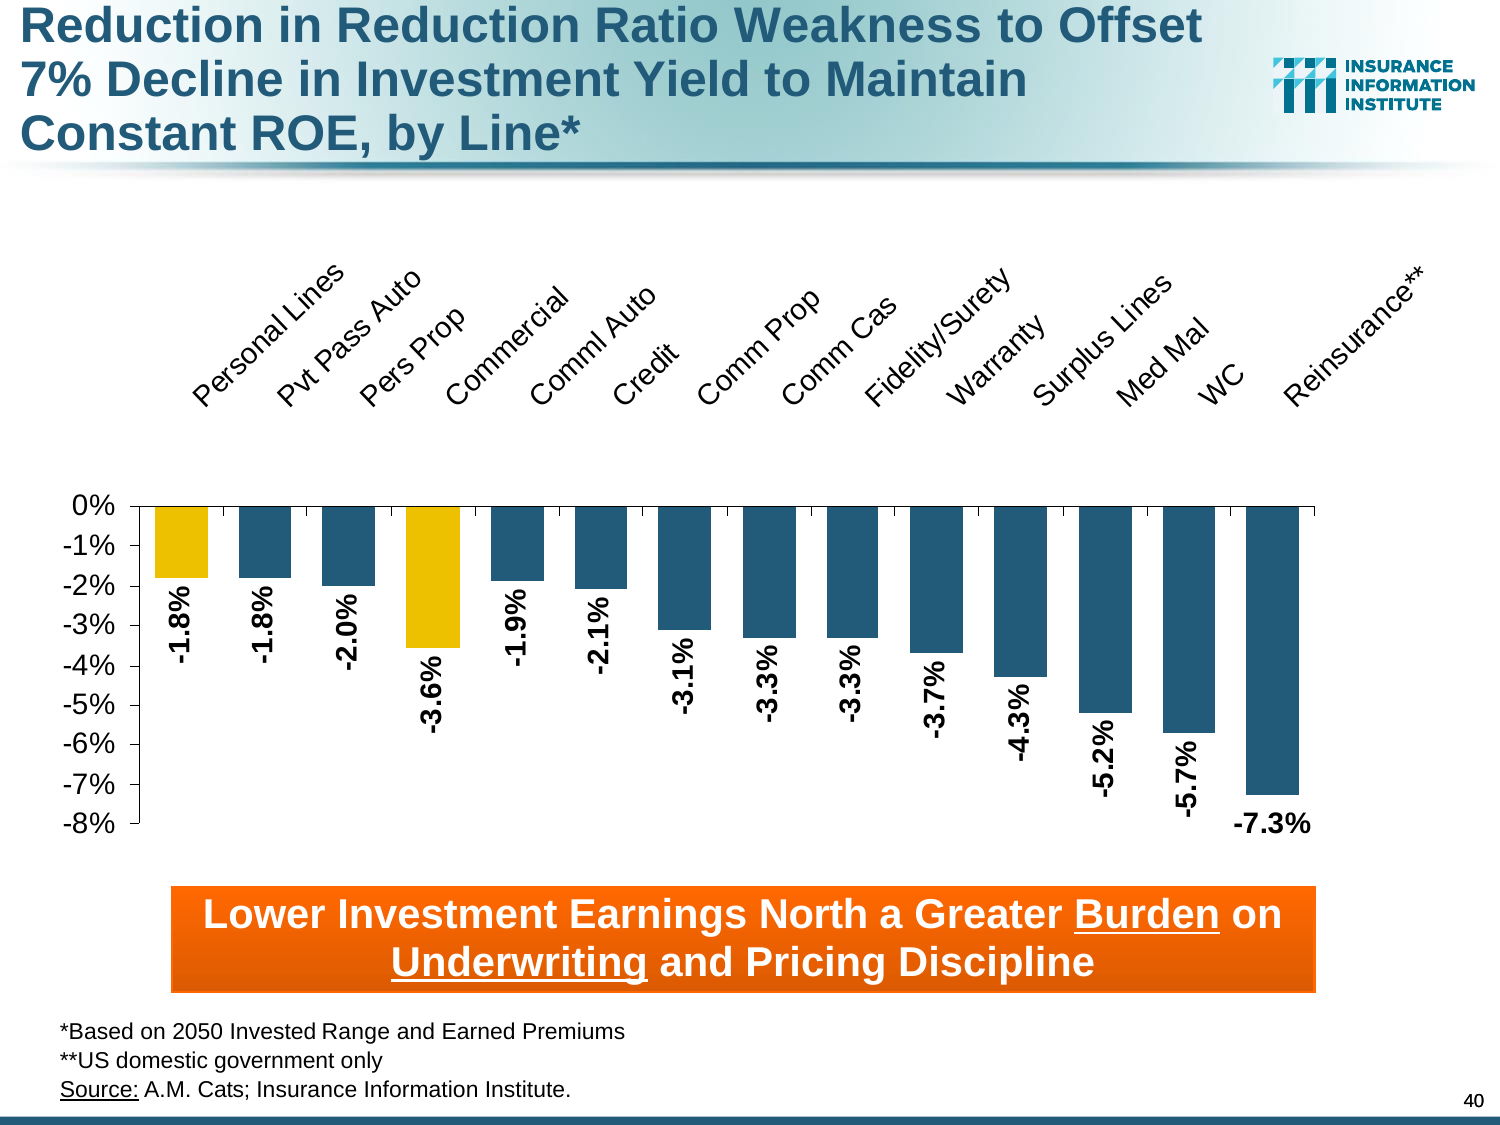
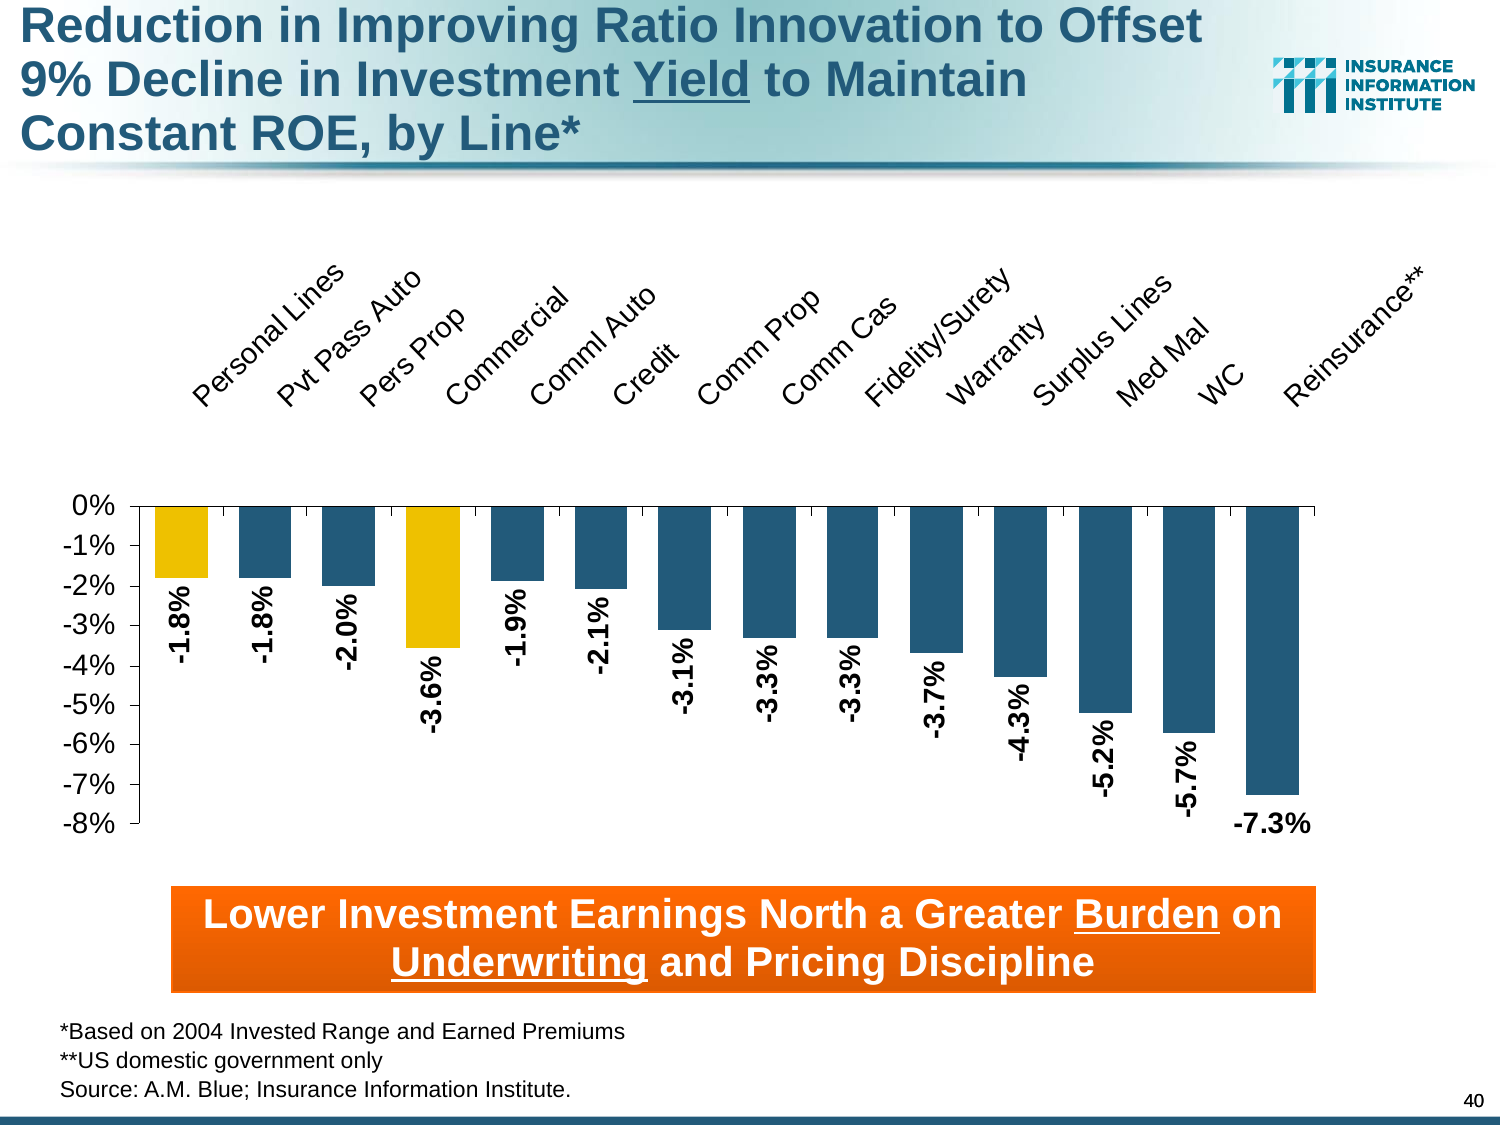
in Reduction: Reduction -> Improving (458, 26)
Weakness: Weakness -> Innovation (858, 26)
7%: 7% -> 9% (56, 80)
Yield underline: none -> present (692, 80)
2050: 2050 -> 2004 (198, 1032)
Source underline: present -> none (99, 1090)
Cats: Cats -> Blue (224, 1090)
